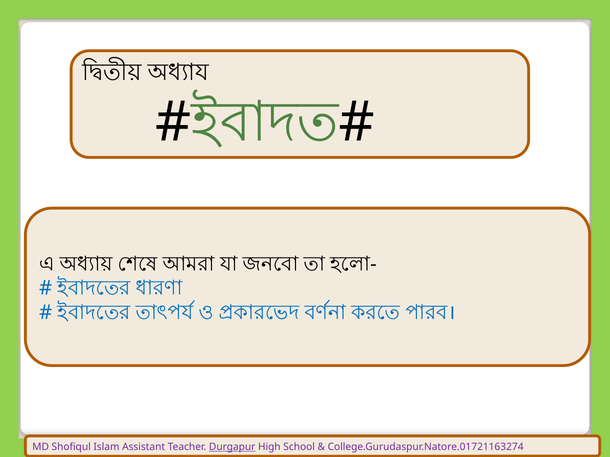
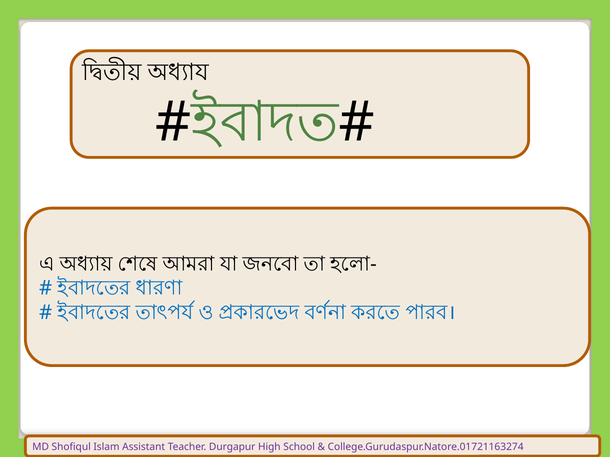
Durgapur underline: present -> none (232, 447)
